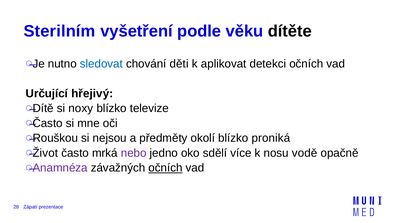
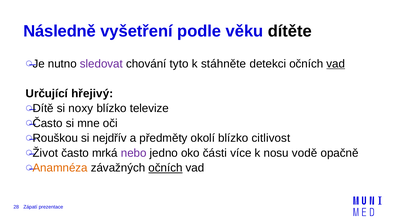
Sterilním: Sterilním -> Následně (60, 31)
sledovat colour: blue -> purple (101, 64)
děti: děti -> tyto (179, 64)
aplikovat: aplikovat -> stáhněte (224, 64)
vad underline: none -> present (336, 64)
nejsou: nejsou -> nejdřív (110, 138)
proniká: proniká -> citlivost (271, 138)
sdělí: sdělí -> části (215, 153)
Anamnéza colour: purple -> orange (60, 168)
